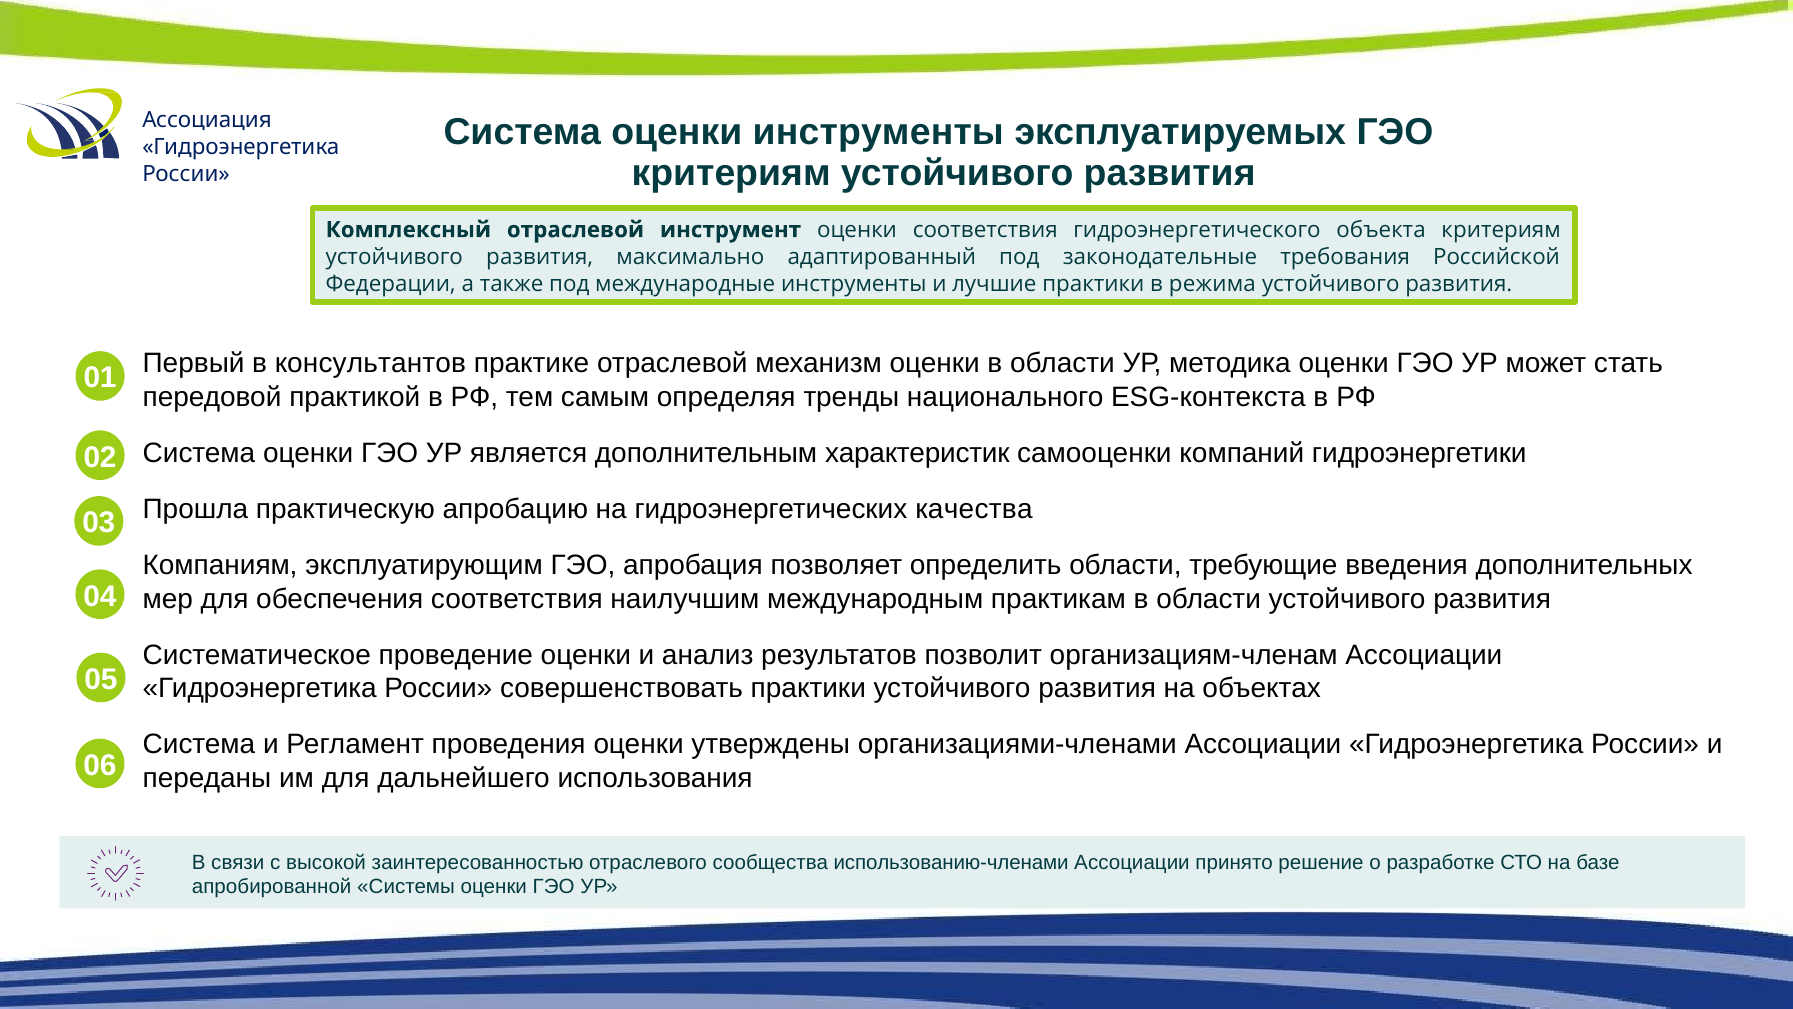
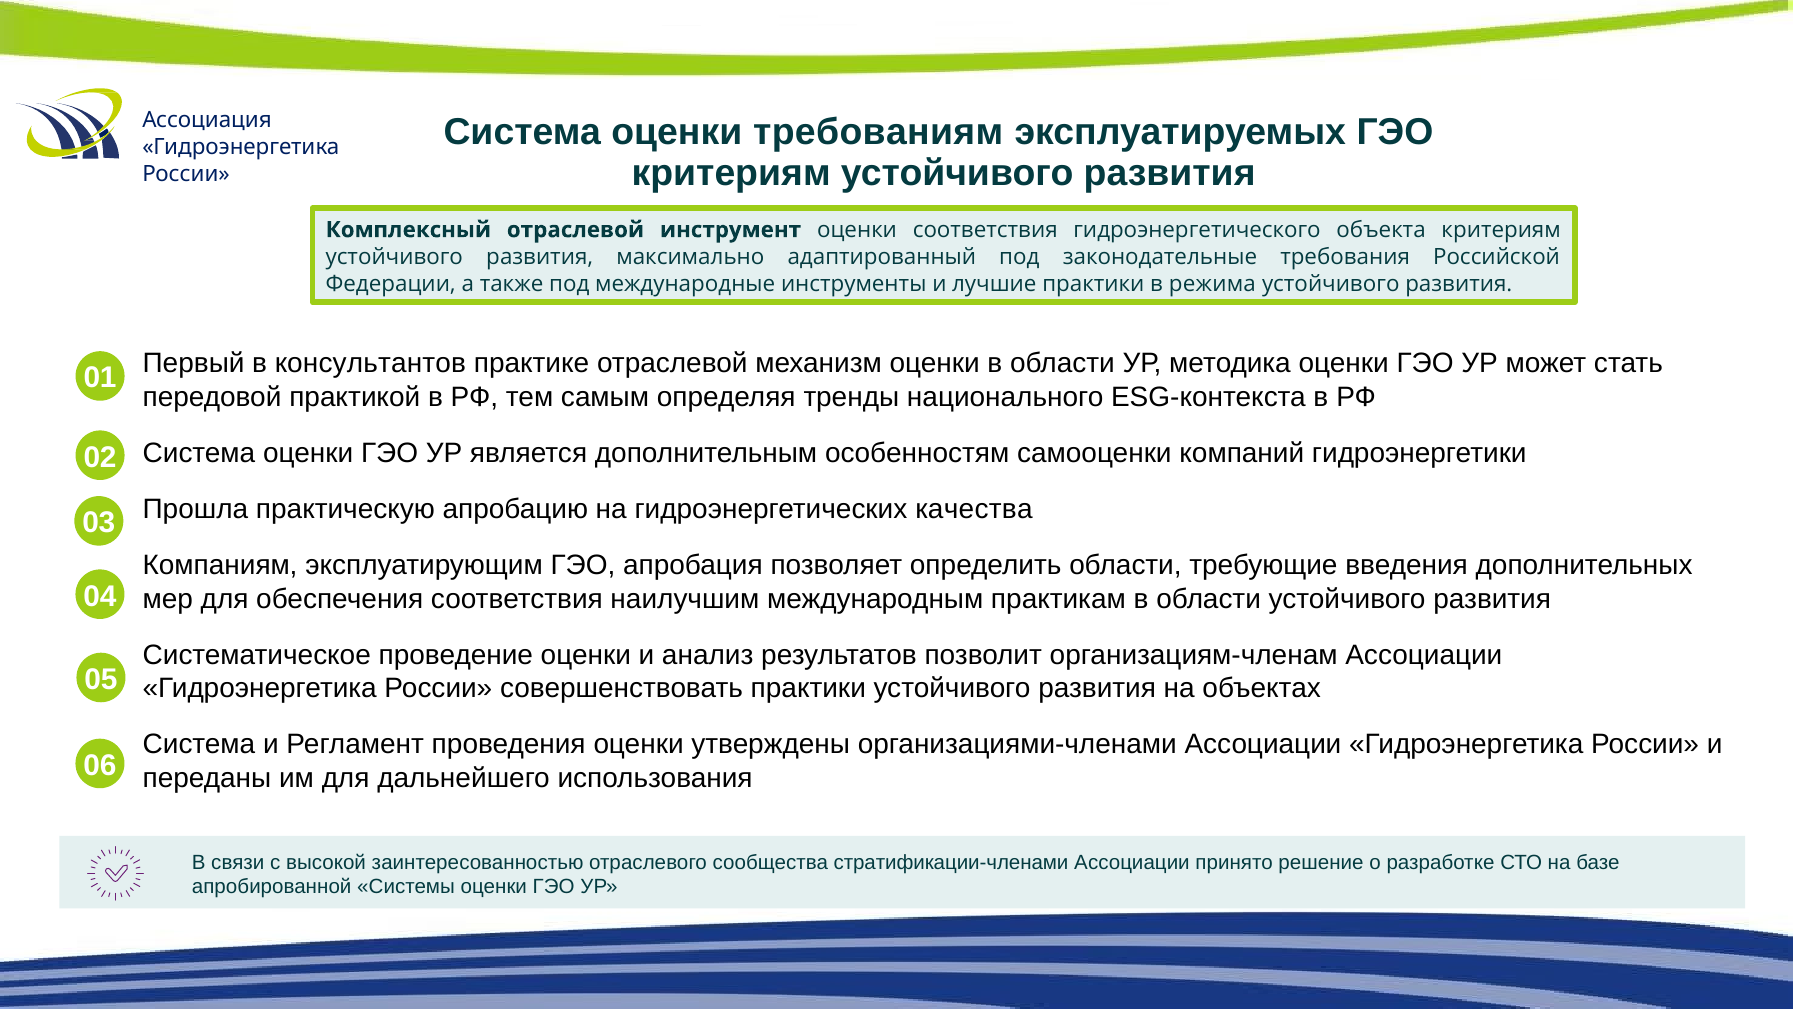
оценки инструменты: инструменты -> требованиям (878, 132)
характеристик: характеристик -> особенностям (917, 453)
использованию-членами: использованию-членами -> стратификации-членами (951, 863)
